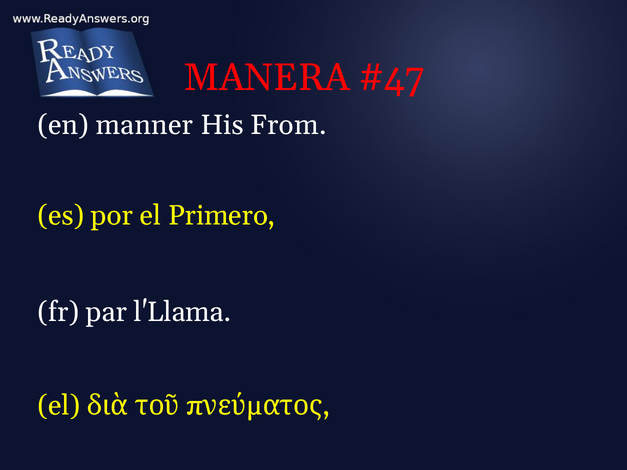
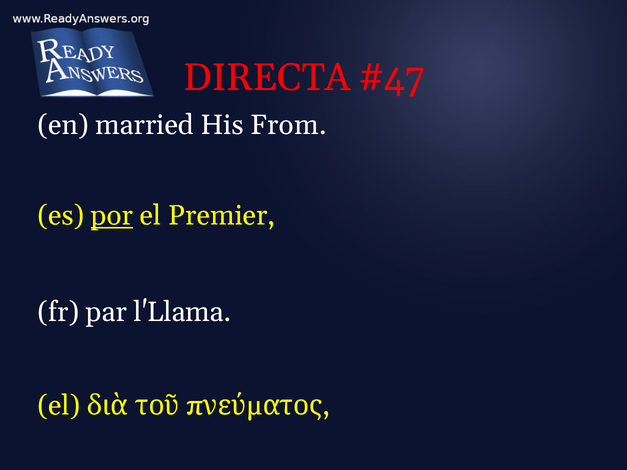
MANERA: MANERA -> DIRECTA (267, 77)
manner: manner -> married (145, 125)
por underline: none -> present (112, 216)
Primero: Primero -> Premier (222, 216)
